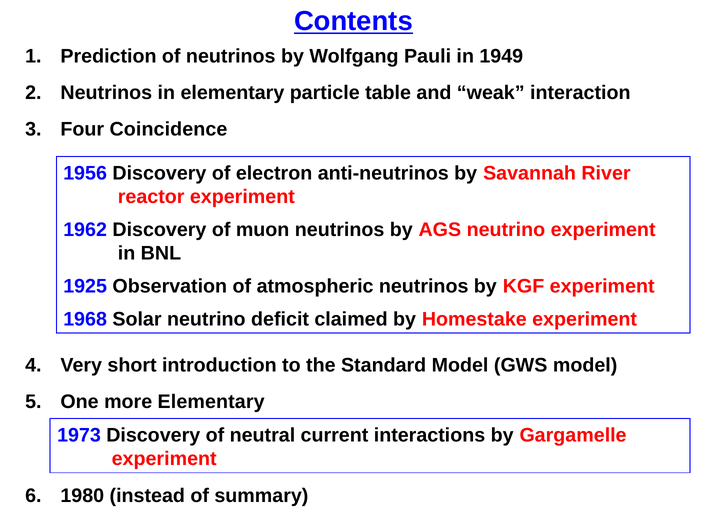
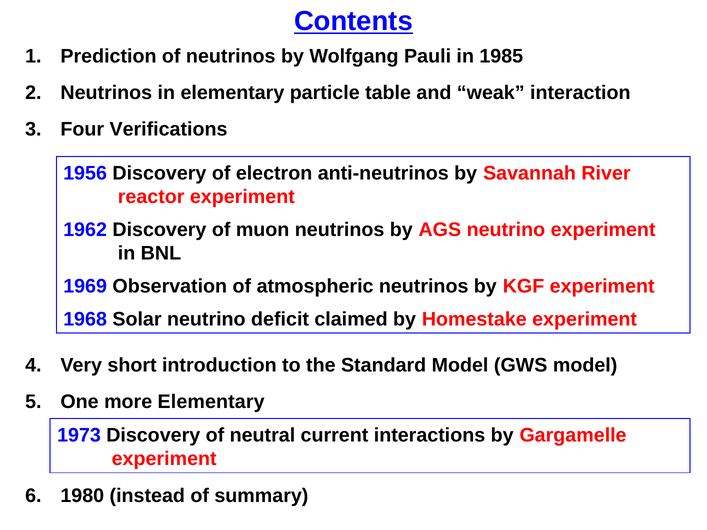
1949: 1949 -> 1985 (501, 56)
Coincidence: Coincidence -> Verifications (169, 129)
1925: 1925 -> 1969 (85, 286)
